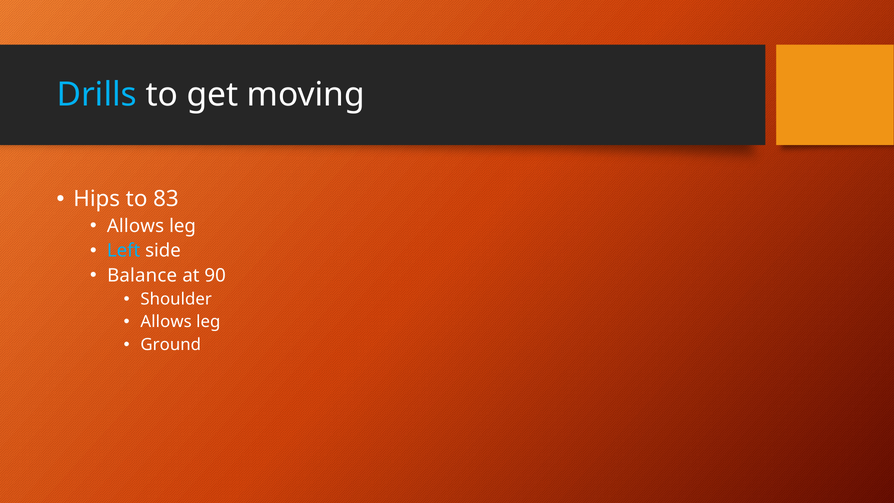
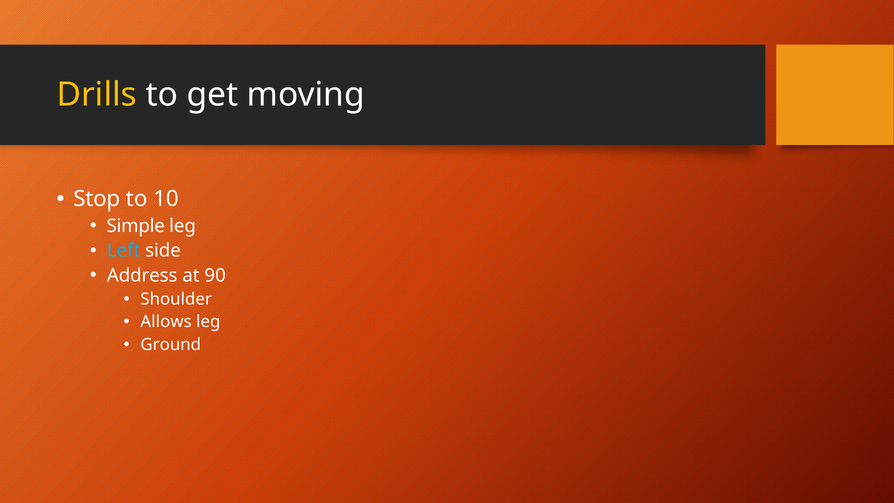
Drills colour: light blue -> yellow (97, 95)
Hips: Hips -> Stop (97, 199)
83: 83 -> 10 (166, 199)
Allows: Allows -> Simple (136, 226)
Balance: Balance -> Address (142, 275)
